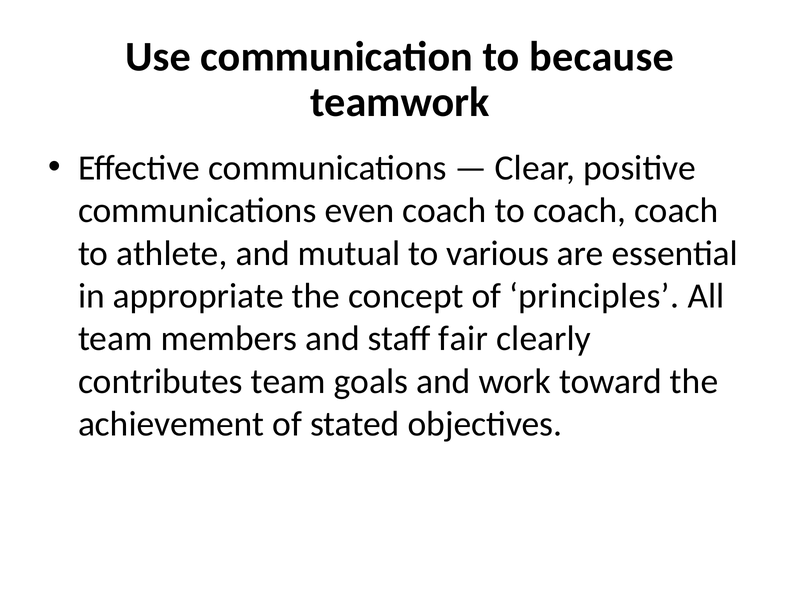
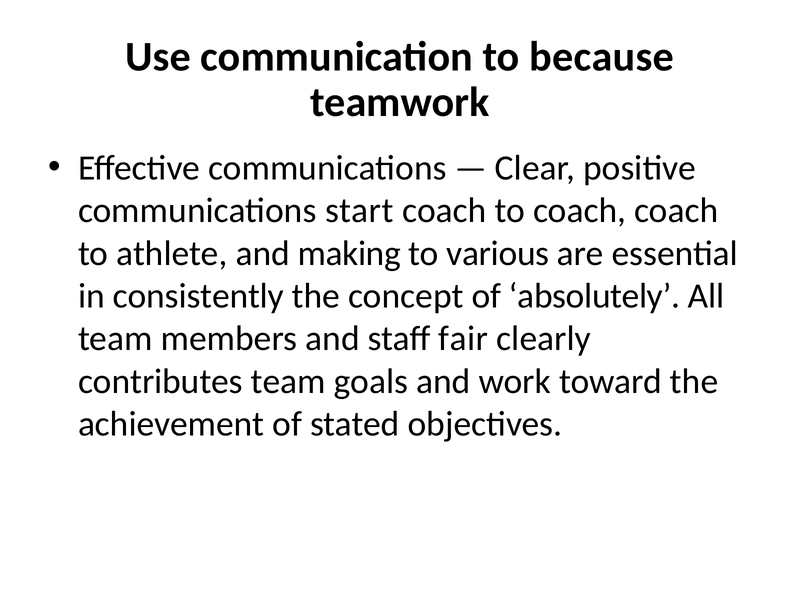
even: even -> start (359, 211)
mutual: mutual -> making (349, 253)
appropriate: appropriate -> consistently (198, 296)
principles: principles -> absolutely (595, 296)
